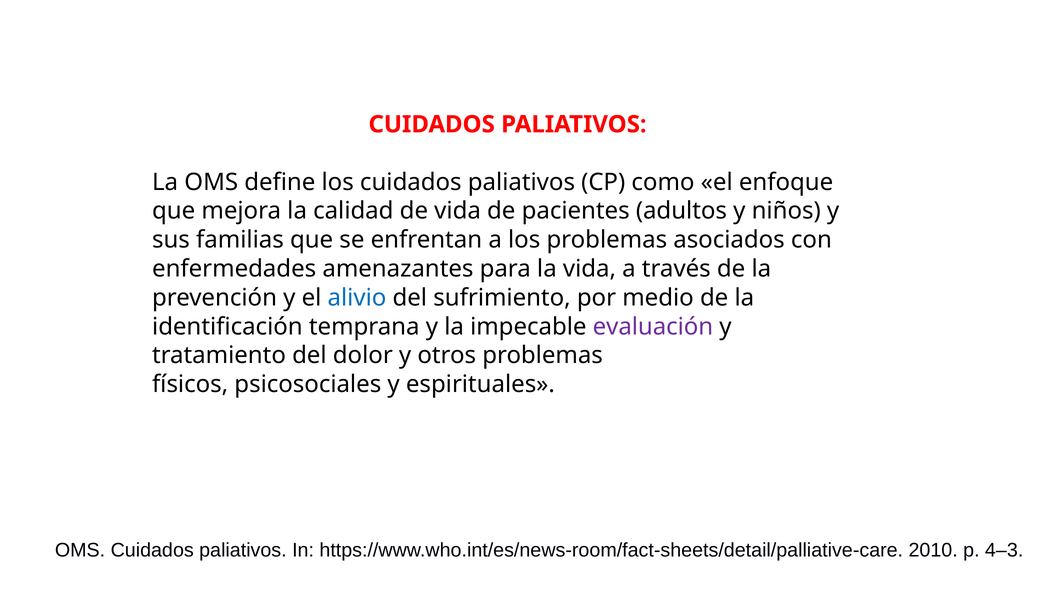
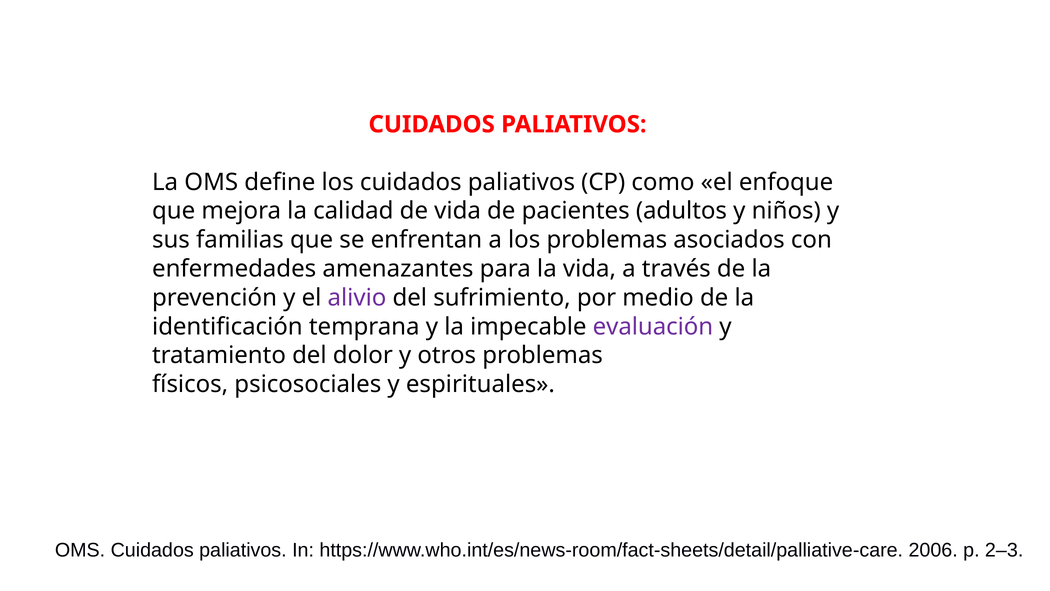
alivio colour: blue -> purple (357, 298)
2010: 2010 -> 2006 (933, 550)
4–3: 4–3 -> 2–3 (1004, 550)
